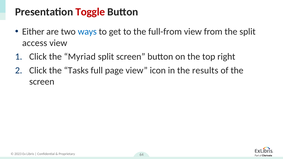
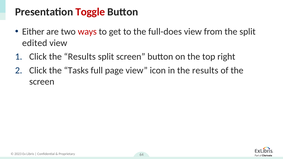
ways colour: blue -> red (87, 32)
full-from: full-from -> full-does (165, 32)
access: access -> edited (35, 43)
Click the Myriad: Myriad -> Results (80, 57)
